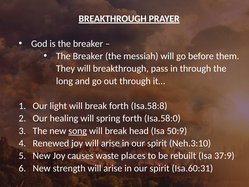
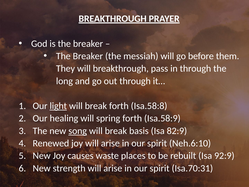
light underline: none -> present (58, 106)
Isa.58:0: Isa.58:0 -> Isa.58:9 (162, 118)
head: head -> basis (139, 131)
50:9: 50:9 -> 82:9 (177, 131)
Neh.3:10: Neh.3:10 -> Neh.6:10 (190, 143)
37:9: 37:9 -> 92:9 (224, 156)
Isa.60:31: Isa.60:31 -> Isa.70:31 (192, 168)
